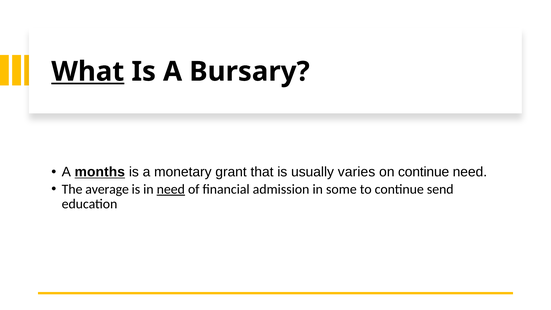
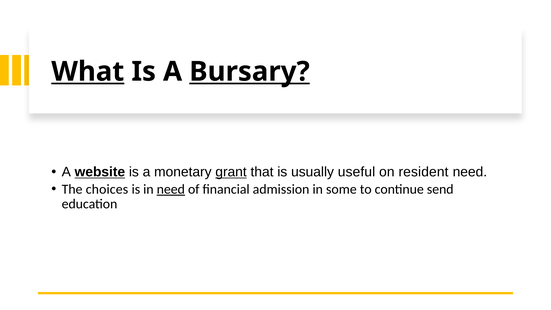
Bursary underline: none -> present (249, 72)
months: months -> website (100, 172)
grant underline: none -> present (231, 172)
varies: varies -> useful (357, 172)
on continue: continue -> resident (423, 172)
average: average -> choices (107, 189)
